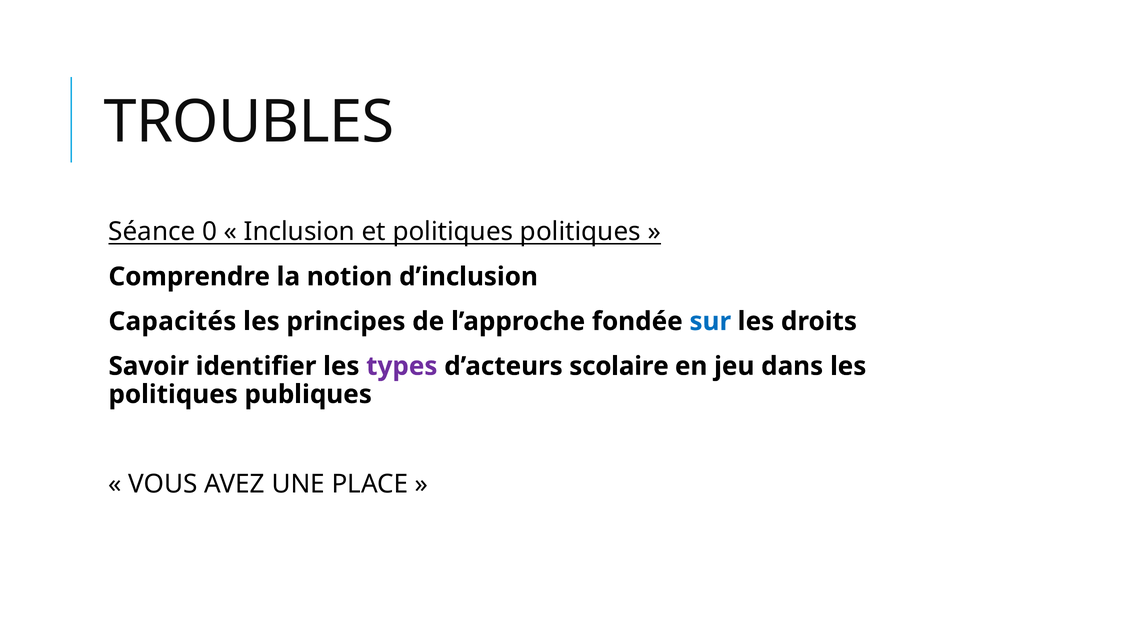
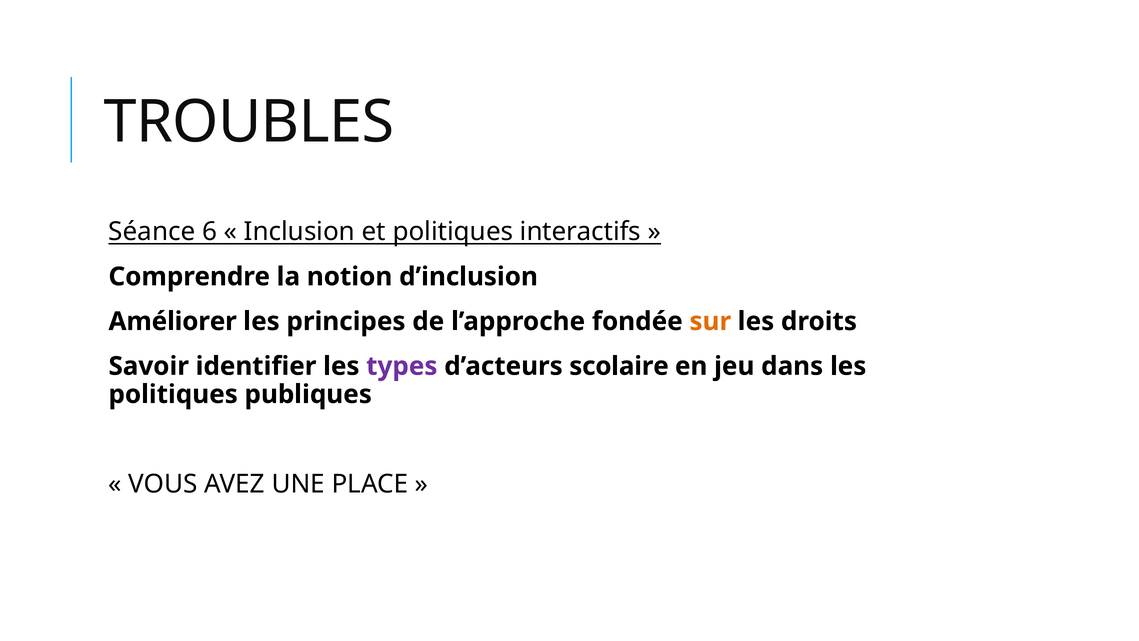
0: 0 -> 6 (210, 232)
politiques politiques: politiques -> interactifs (580, 232)
Capacités: Capacités -> Améliorer (173, 321)
sur colour: blue -> orange (710, 321)
